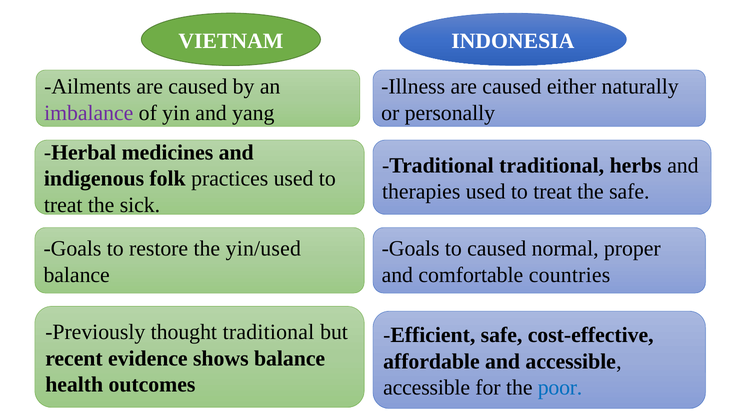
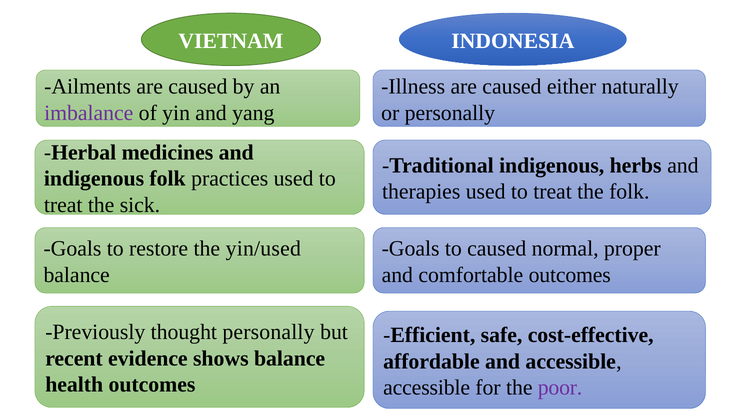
Traditional traditional: traditional -> indigenous (552, 165)
the safe: safe -> folk (629, 192)
comfortable countries: countries -> outcomes (570, 275)
thought traditional: traditional -> personally (268, 332)
poor colour: blue -> purple (560, 387)
